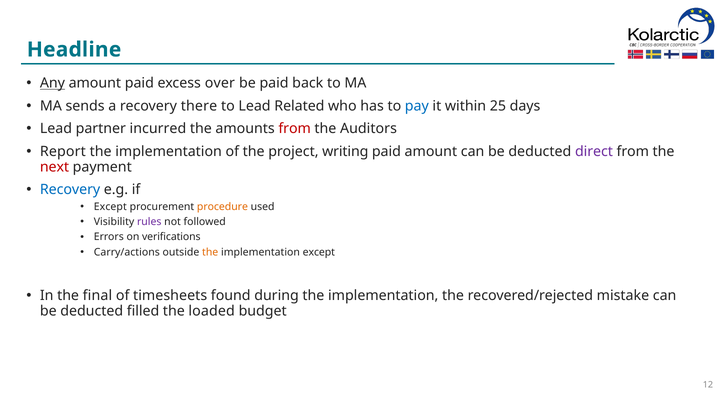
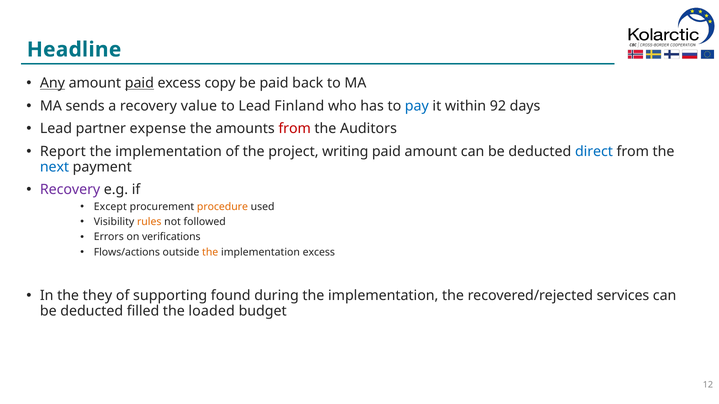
paid underline: none -> present (139, 83)
over: over -> copy (220, 83)
there: there -> value (199, 106)
Related: Related -> Finland (299, 106)
25: 25 -> 92 (498, 106)
incurred: incurred -> expense (158, 129)
direct colour: purple -> blue (594, 152)
next colour: red -> blue (55, 167)
Recovery colour: blue -> purple (70, 190)
rules colour: purple -> orange (149, 222)
Carry/actions: Carry/actions -> Flows/actions (127, 252)
implementation except: except -> excess (319, 252)
final: final -> they (97, 296)
timesheets: timesheets -> supporting (170, 296)
mistake: mistake -> services (623, 296)
